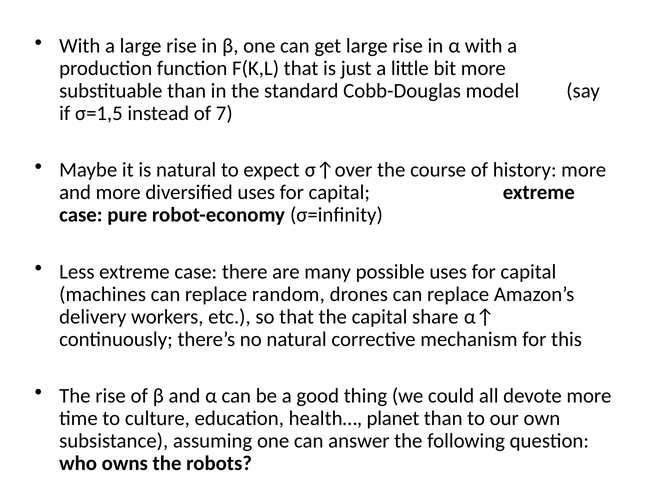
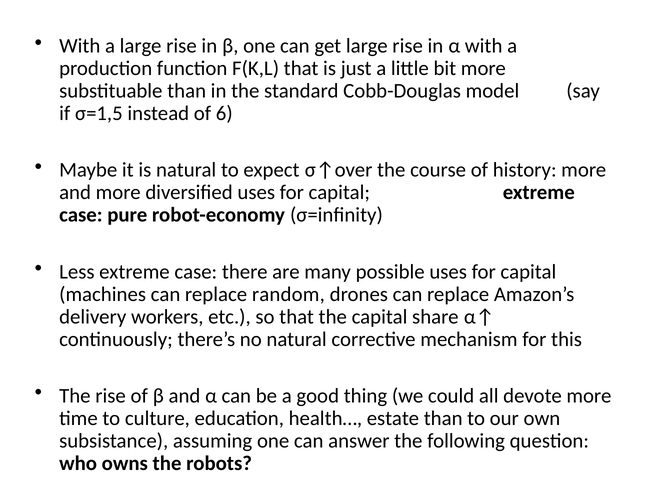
7: 7 -> 6 (224, 114)
planet: planet -> estate (393, 418)
